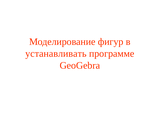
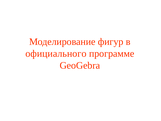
устанавливать: устанавливать -> официального (56, 53)
